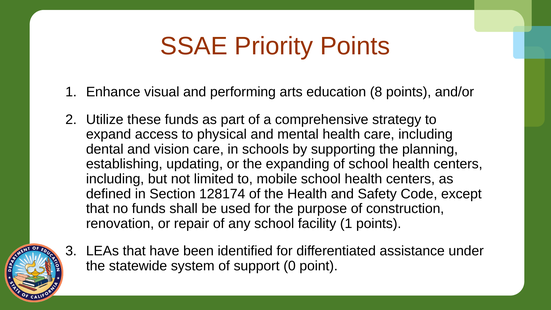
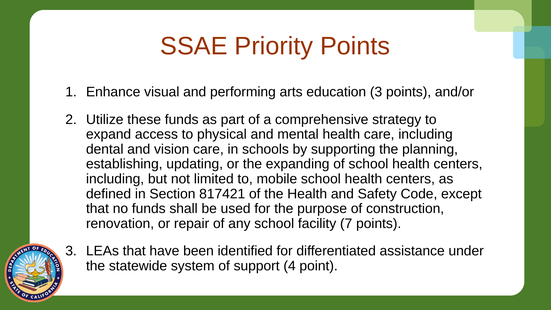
education 8: 8 -> 3 (376, 92)
128174: 128174 -> 817421 (222, 194)
facility 1: 1 -> 7 (346, 224)
0: 0 -> 4 (290, 266)
